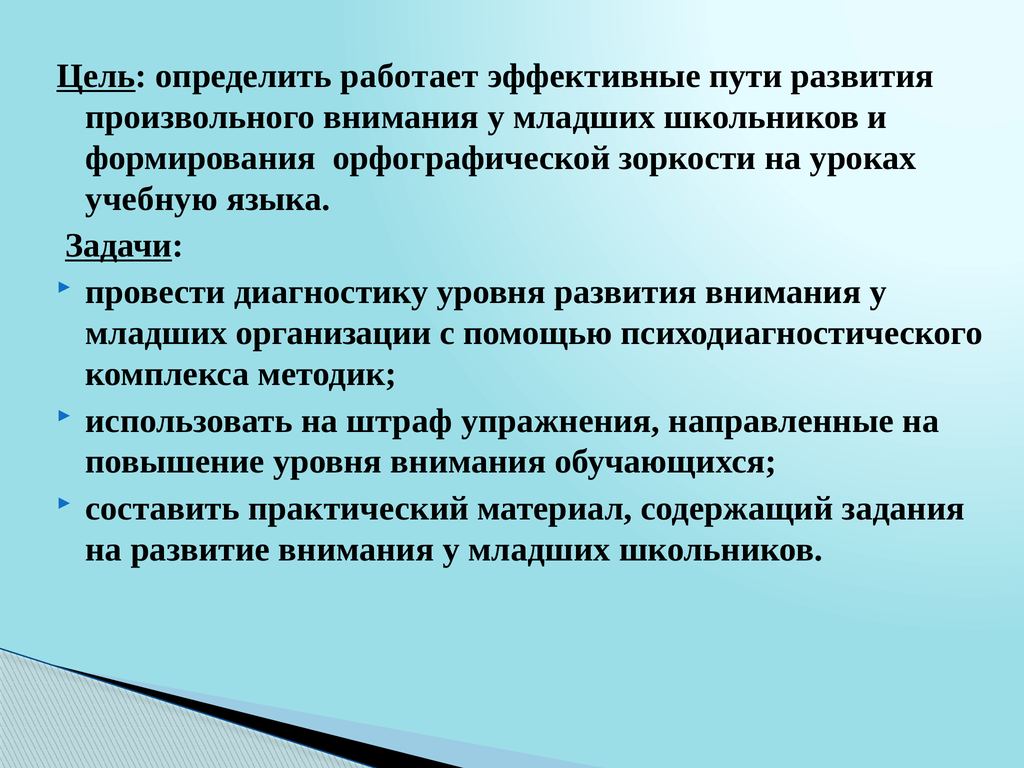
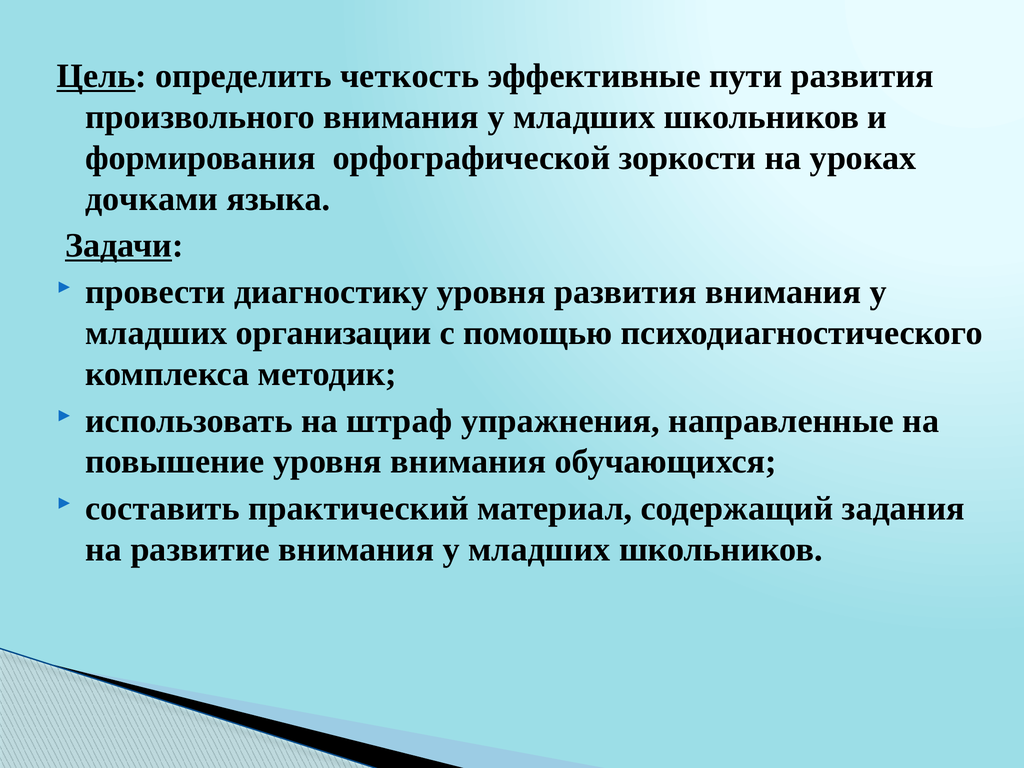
работает: работает -> четкость (410, 76)
учебную: учебную -> дочками (152, 199)
